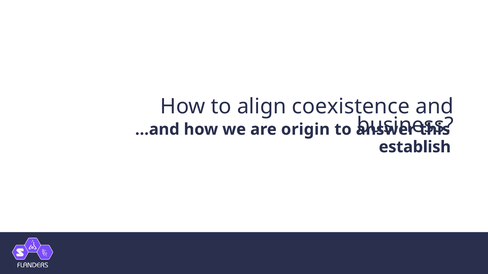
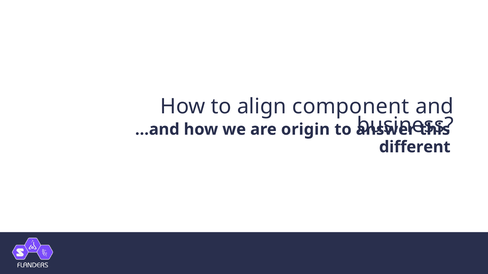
coexistence: coexistence -> component (351, 107)
establish: establish -> different (415, 147)
